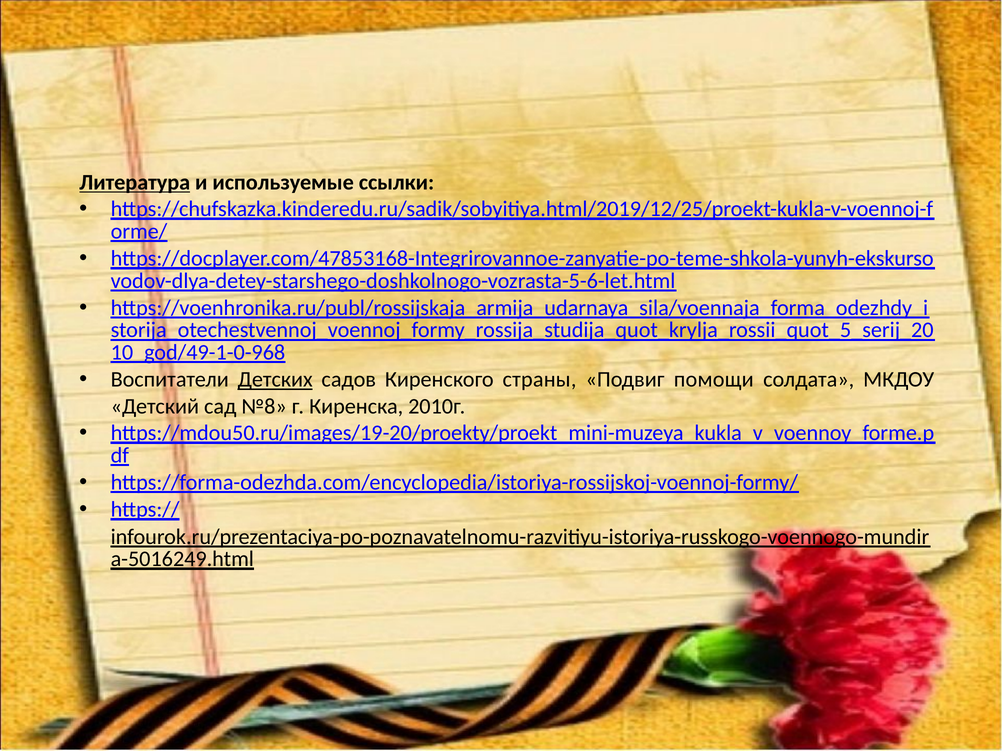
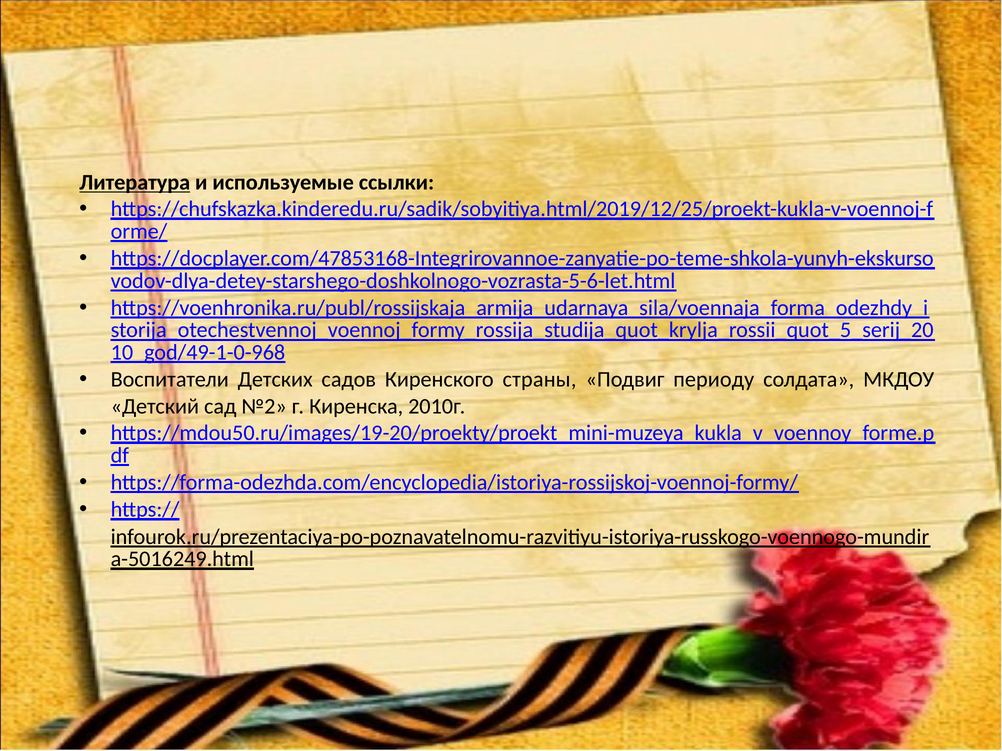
Детских underline: present -> none (275, 380)
помощи: помощи -> периоду (714, 380)
№8: №8 -> №2 (264, 407)
